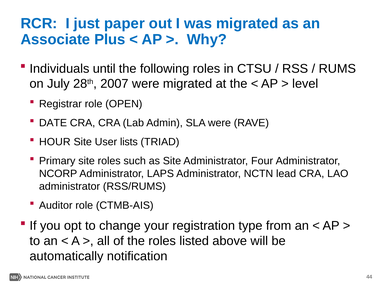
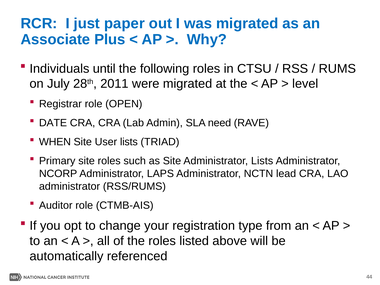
2007: 2007 -> 2011 (114, 84)
SLA were: were -> need (219, 123)
HOUR: HOUR -> WHEN (55, 142)
Administrator Four: Four -> Lists (262, 161)
notification: notification -> referenced (137, 256)
